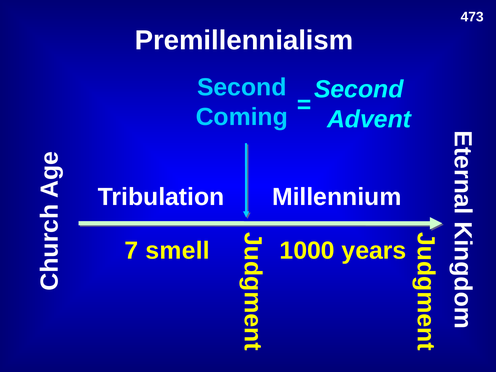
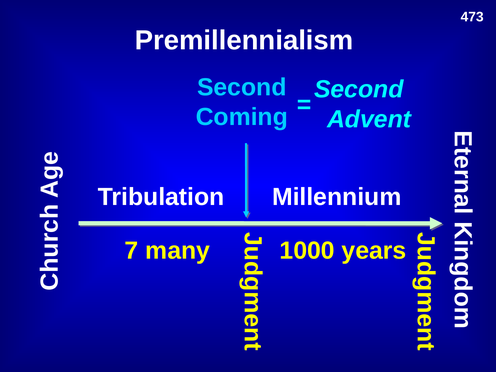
smell: smell -> many (178, 251)
